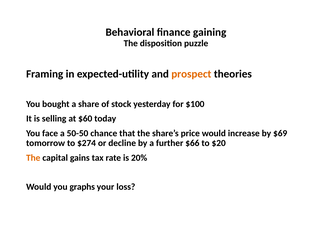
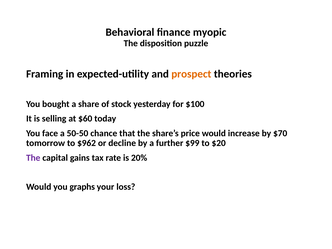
gaining: gaining -> myopic (210, 32)
$69: $69 -> $70 (280, 133)
$274: $274 -> $962 (87, 143)
$66: $66 -> $99 (192, 143)
The colour: orange -> purple (33, 158)
